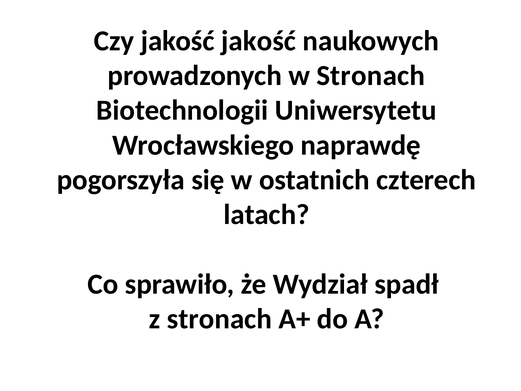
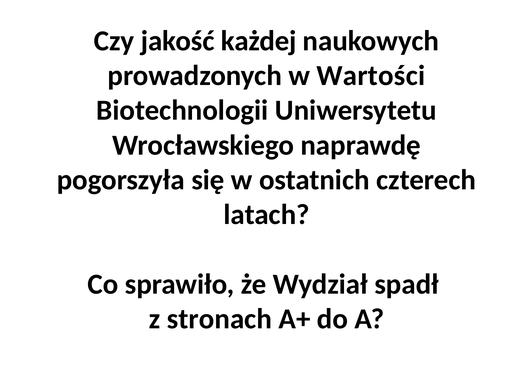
jakość jakość: jakość -> każdej (259, 41)
w Stronach: Stronach -> Wartości (371, 76)
